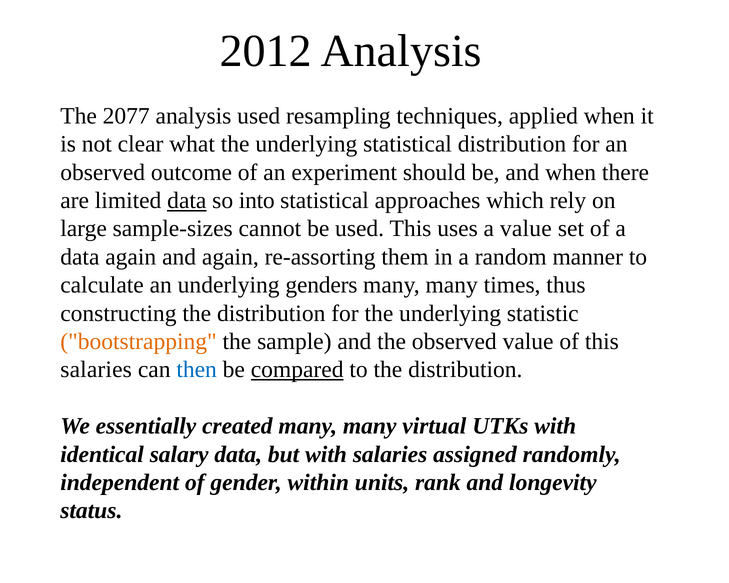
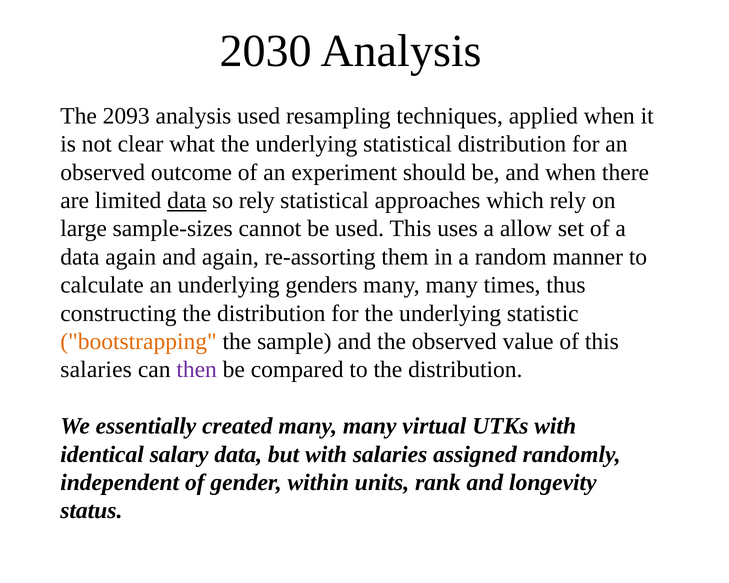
2012: 2012 -> 2030 (266, 51)
2077: 2077 -> 2093 (126, 116)
so into: into -> rely (257, 201)
a value: value -> allow (526, 229)
then colour: blue -> purple (197, 370)
compared underline: present -> none (297, 370)
